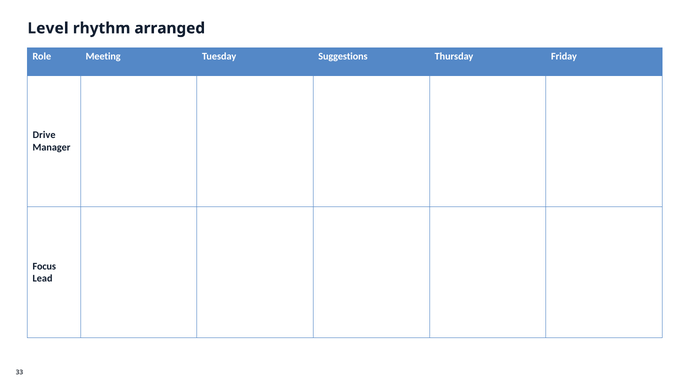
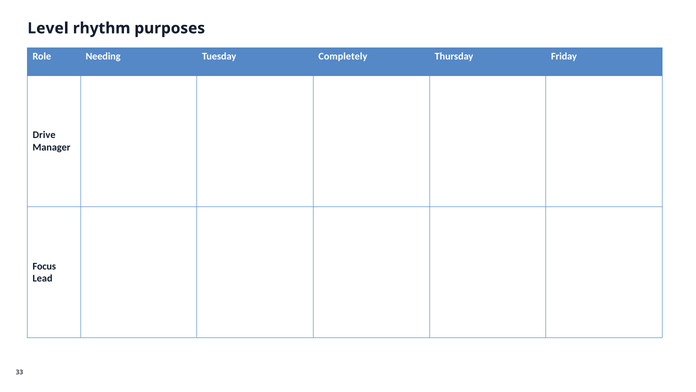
arranged: arranged -> purposes (170, 28)
Meeting: Meeting -> Needing (103, 56)
Suggestions: Suggestions -> Completely (343, 56)
